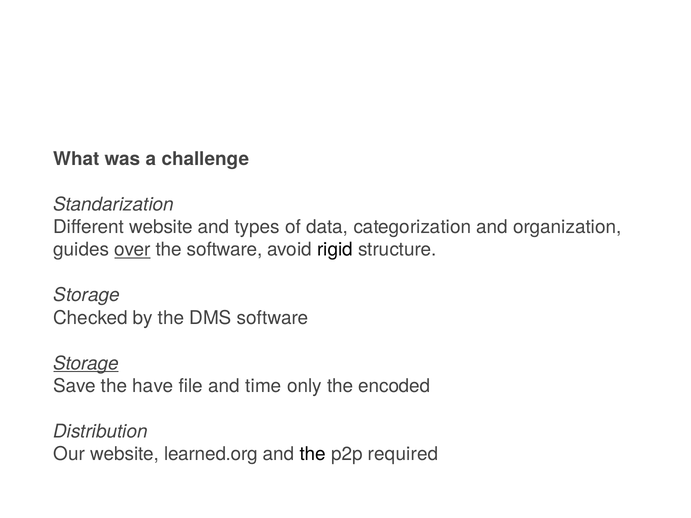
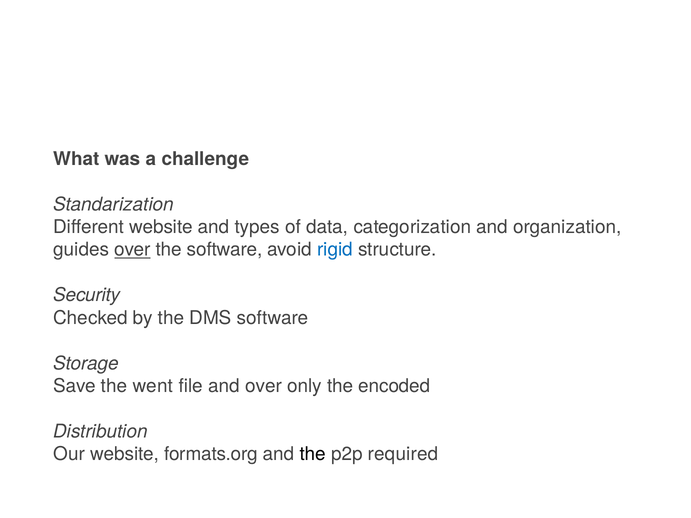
rigid colour: black -> blue (335, 250)
Storage: Storage -> Security (87, 295)
Storage underline: present -> none (86, 363)
have: have -> went (153, 386)
and time: time -> over (263, 386)
learned.org: learned.org -> formats.org (211, 454)
